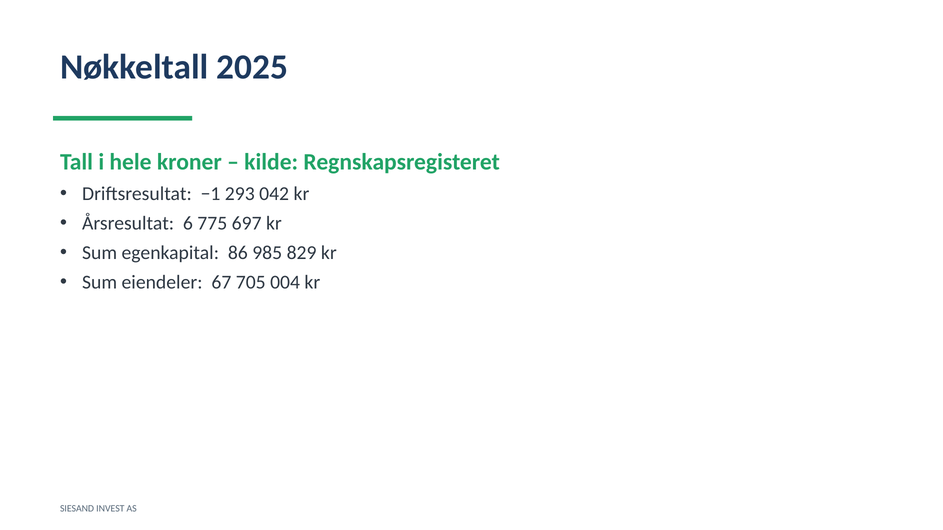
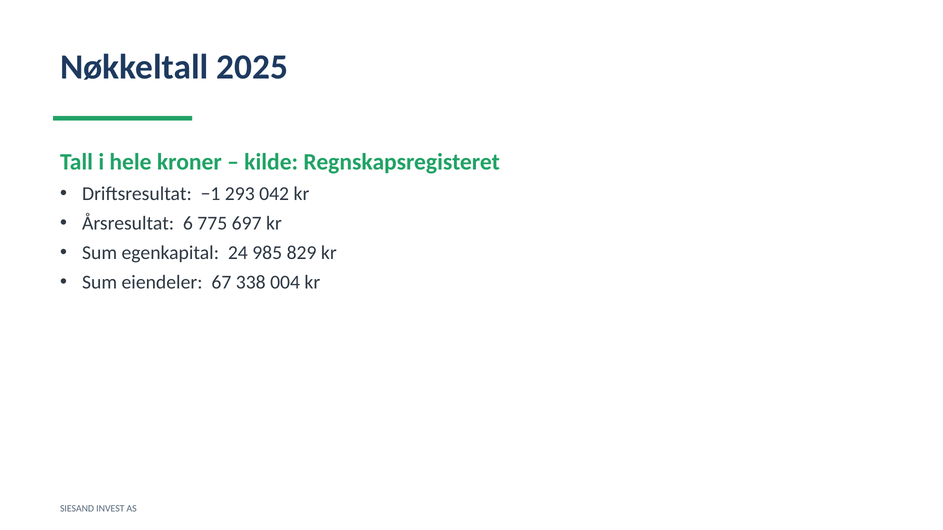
86: 86 -> 24 (238, 253)
705: 705 -> 338 (251, 282)
